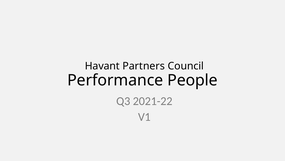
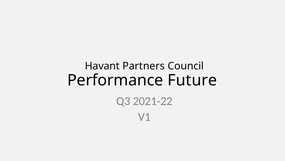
People: People -> Future (192, 80)
